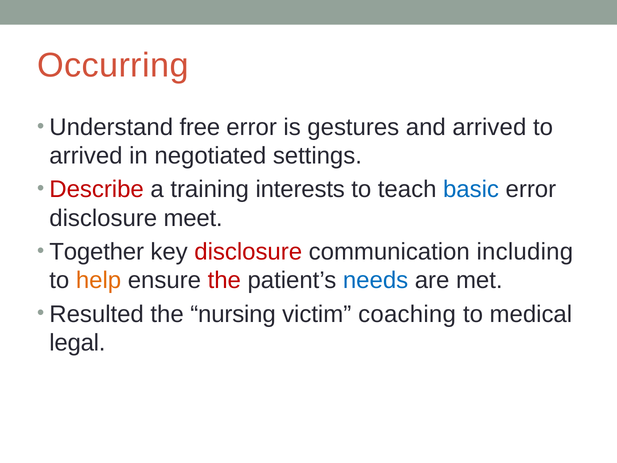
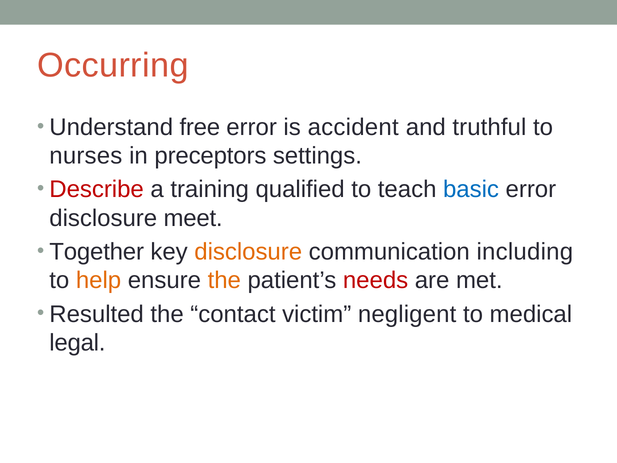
gestures: gestures -> accident (353, 127)
and arrived: arrived -> truthful (489, 127)
arrived: arrived -> nurses (86, 156)
negotiated: negotiated -> preceptors (210, 156)
interests: interests -> qualified (300, 189)
disclosure colour: red -> orange (248, 252)
the colour: red -> orange (224, 280)
needs colour: blue -> red (376, 280)
nursing: nursing -> contact (233, 314)
coaching: coaching -> negligent (407, 314)
